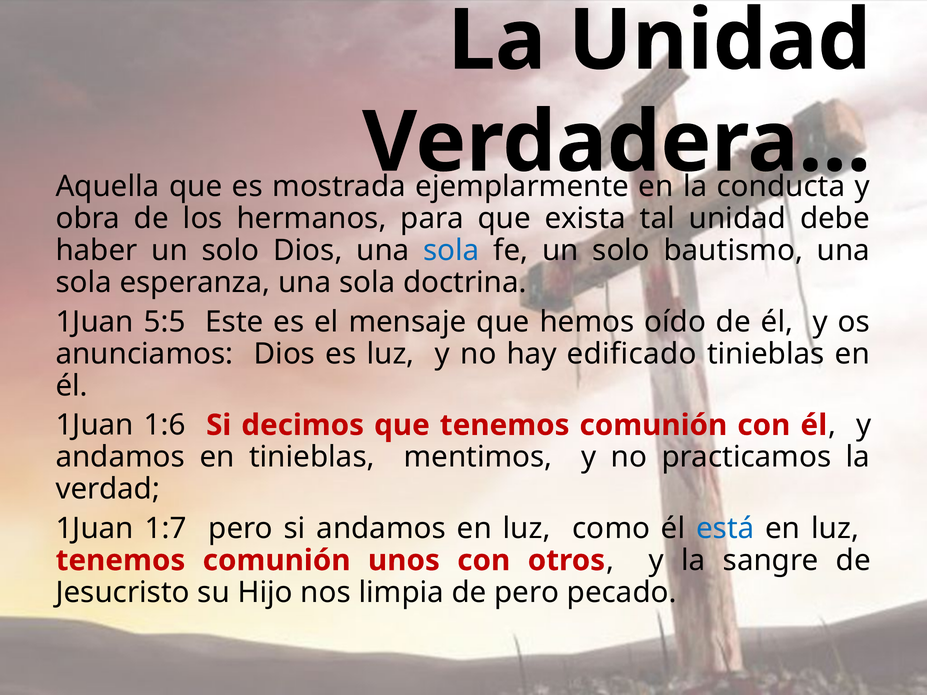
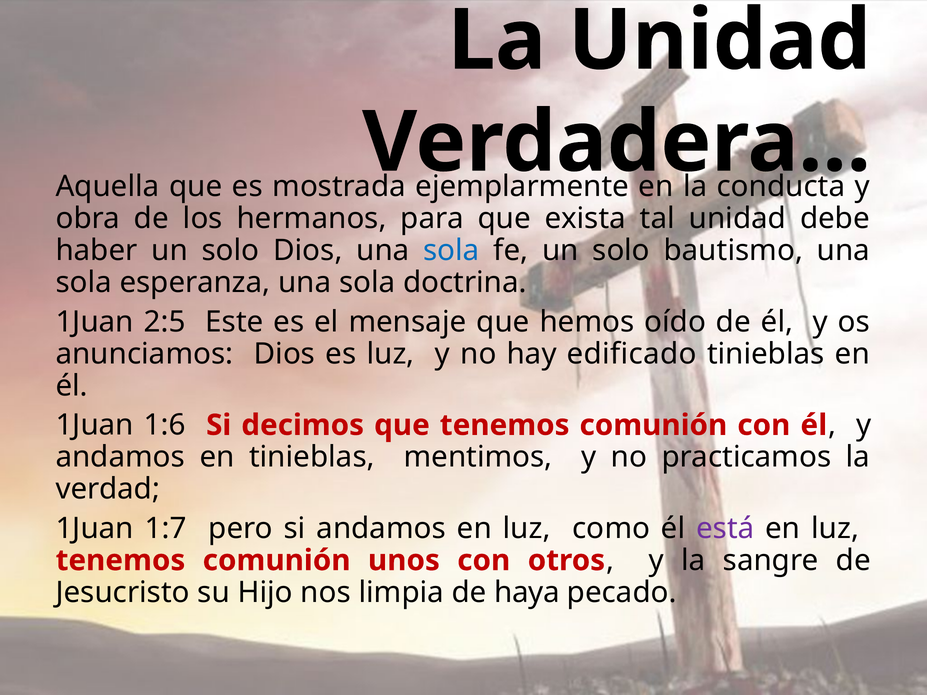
5:5: 5:5 -> 2:5 (165, 322)
está colour: blue -> purple (725, 529)
de pero: pero -> haya (527, 593)
